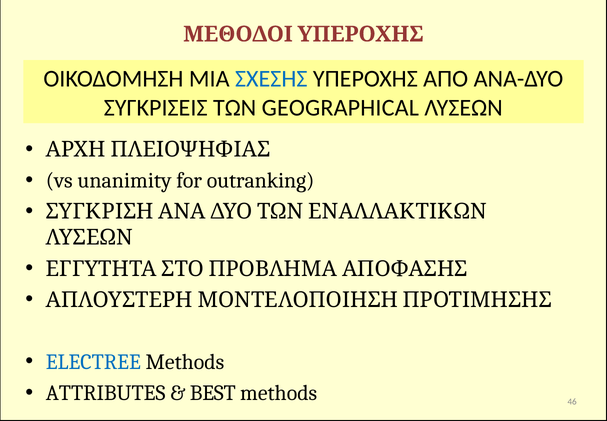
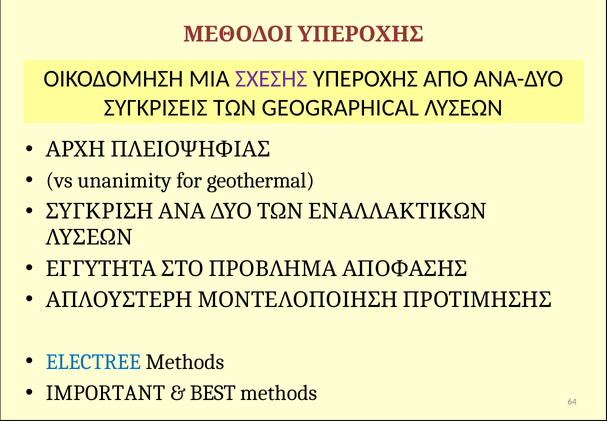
ΣΧΕΣΗΣ colour: blue -> purple (271, 79)
outranking: outranking -> geothermal (261, 181)
ATTRIBUTES: ATTRIBUTES -> IMPORTANT (105, 393)
46: 46 -> 64 (572, 402)
